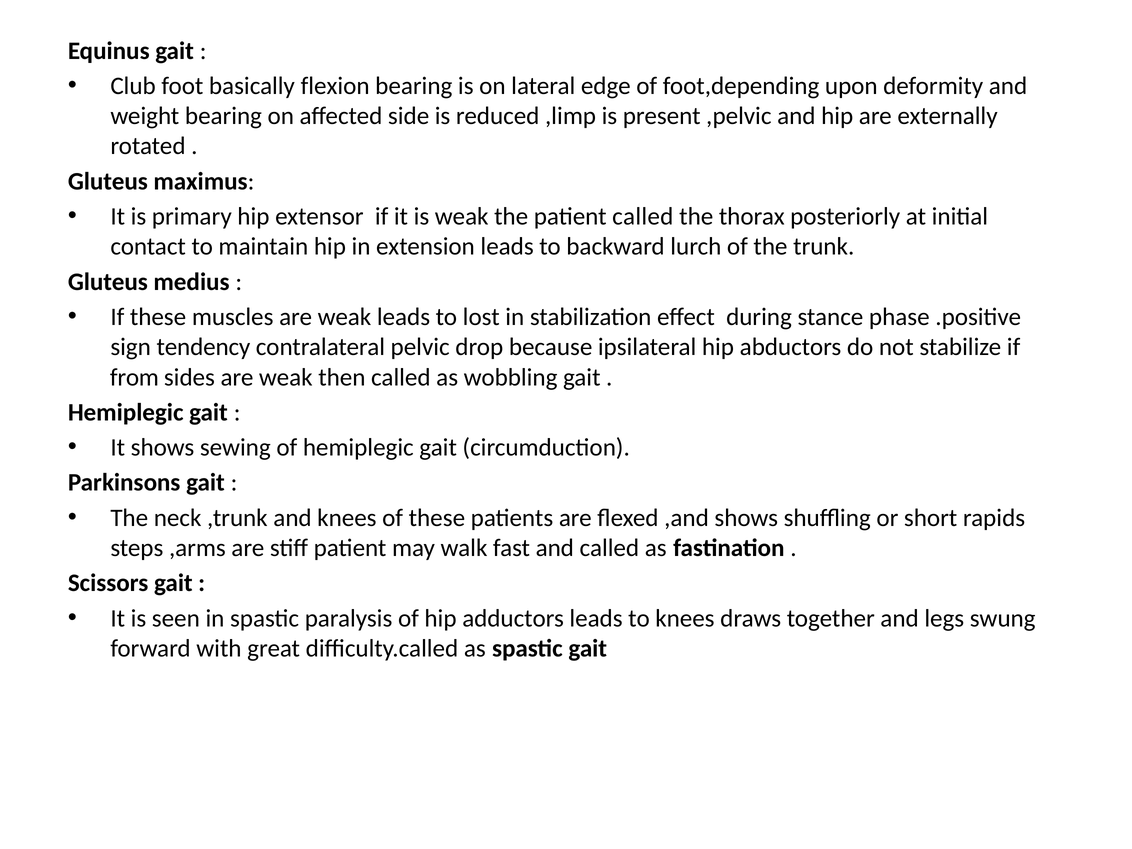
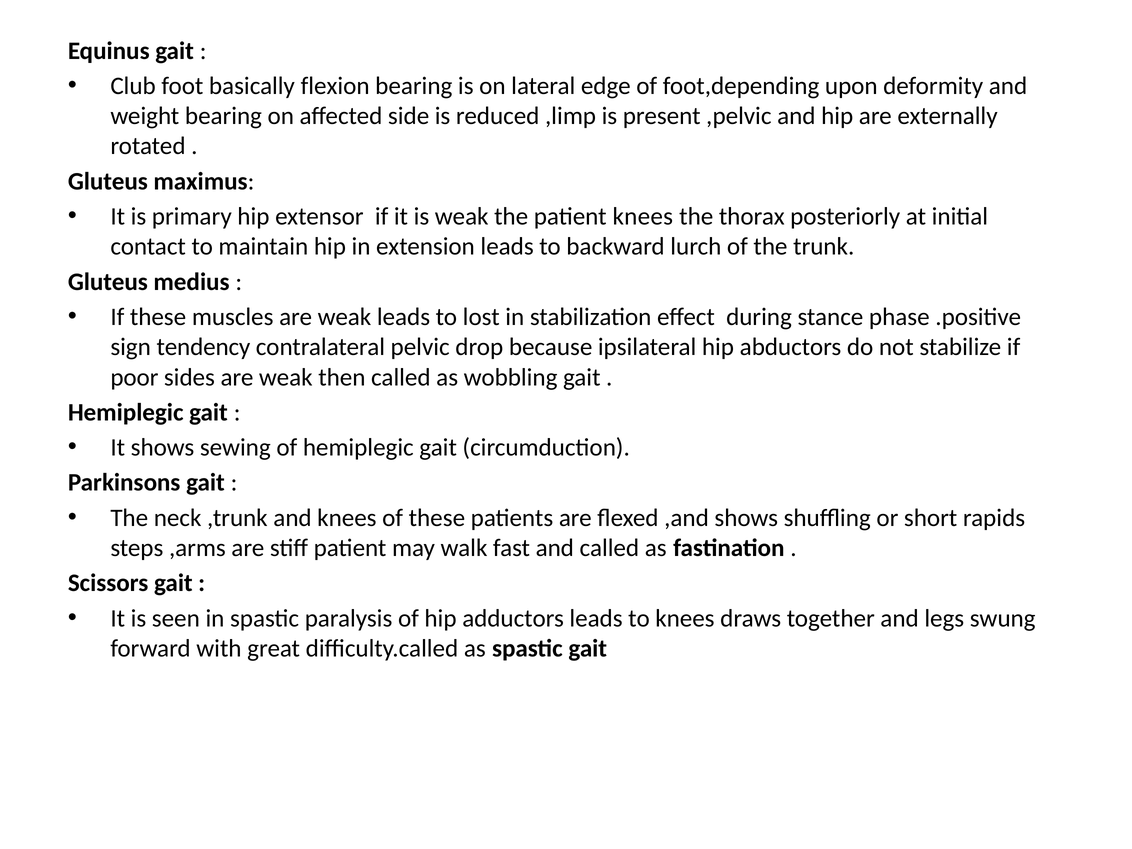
patient called: called -> knees (643, 217)
from: from -> poor (134, 377)
